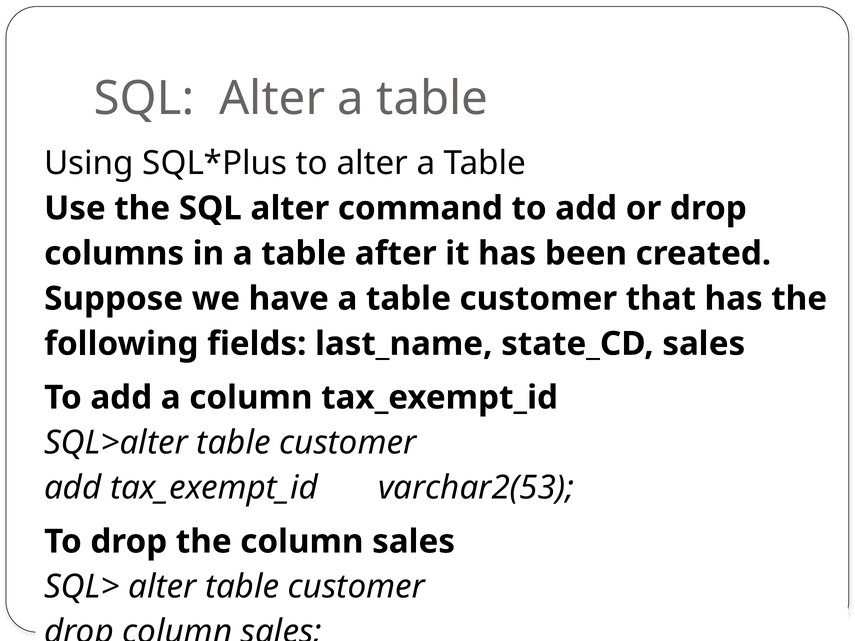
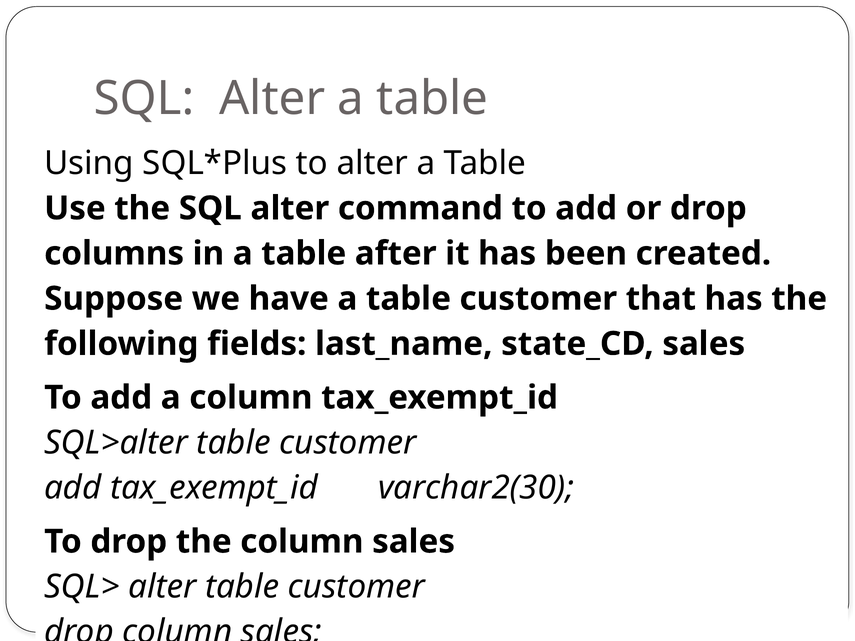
varchar2(53: varchar2(53 -> varchar2(30 (476, 488)
